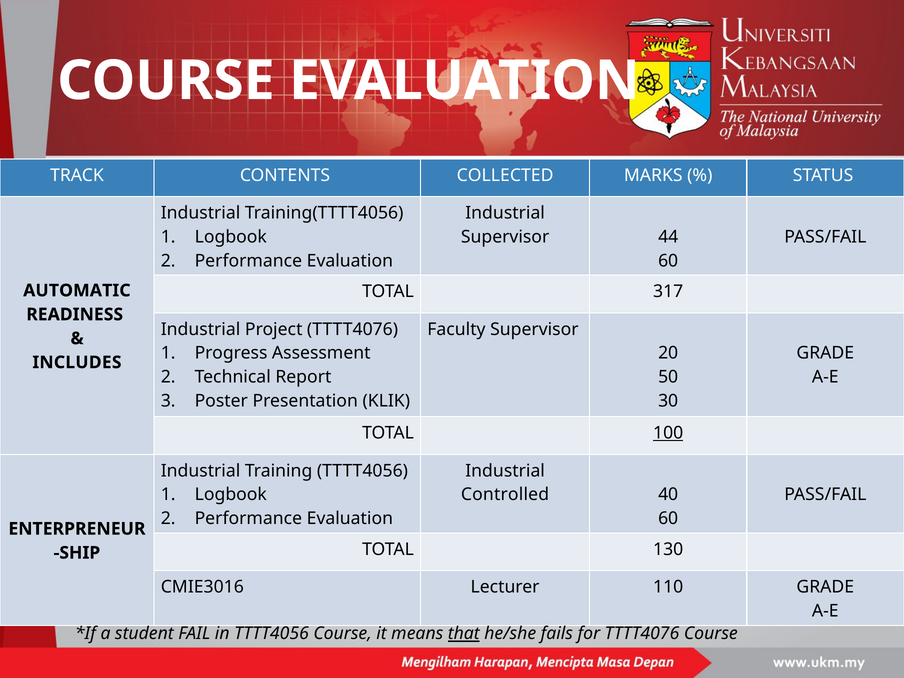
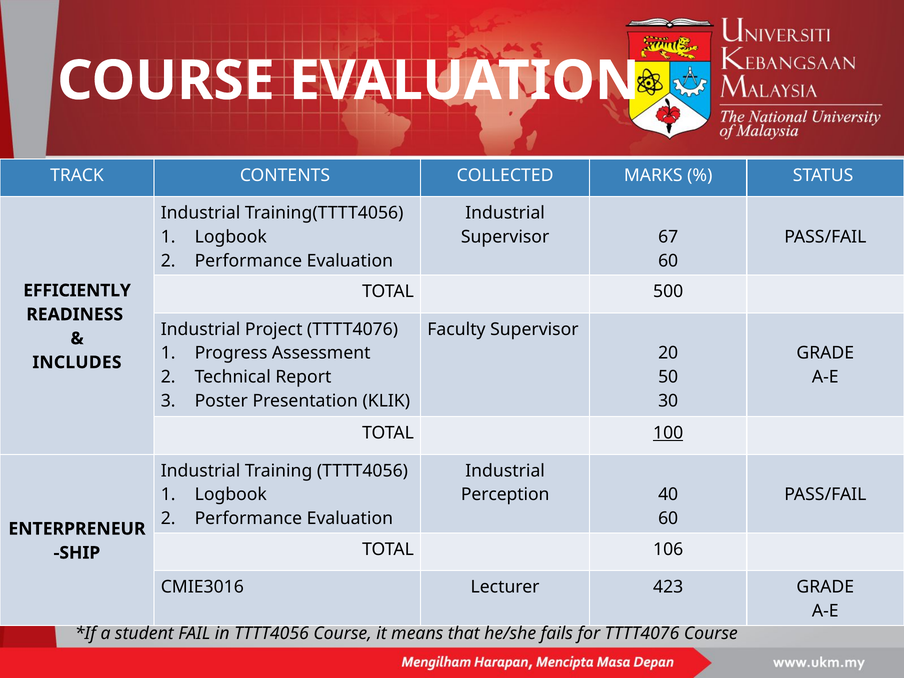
44: 44 -> 67 (668, 237)
317: 317 -> 500 (668, 292)
AUTOMATIC: AUTOMATIC -> EFFICIENTLY (77, 291)
Controlled: Controlled -> Perception (505, 495)
130: 130 -> 106 (668, 549)
110: 110 -> 423 (668, 587)
that underline: present -> none (464, 634)
